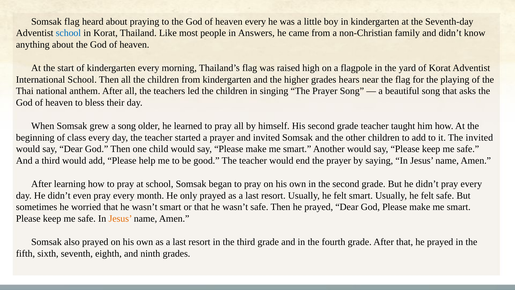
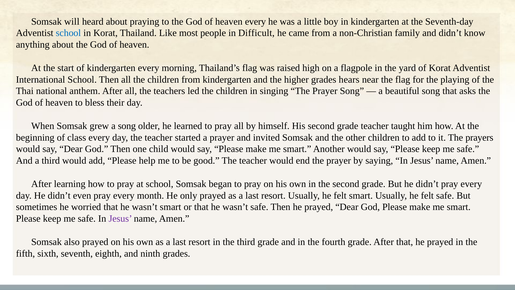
Somsak flag: flag -> will (72, 21)
Answers: Answers -> Difficult (256, 33)
The invited: invited -> prayers (479, 137)
Jesus colour: orange -> purple (120, 218)
